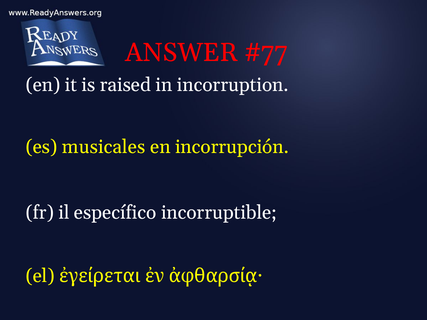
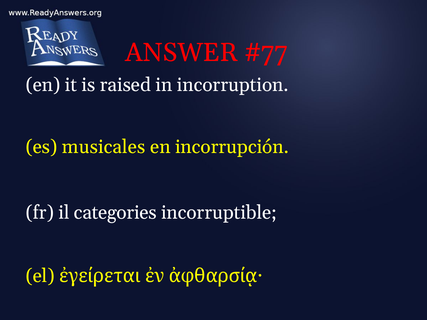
específico: específico -> categories (115, 213)
